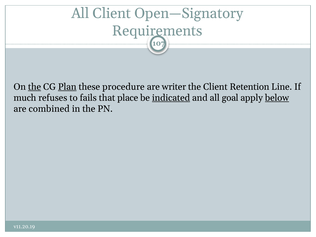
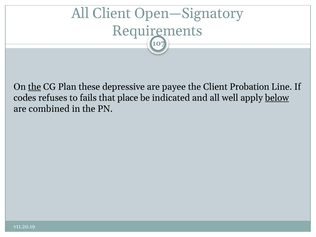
Plan underline: present -> none (67, 87)
procedure: procedure -> depressive (124, 87)
writer: writer -> payee (174, 87)
Retention: Retention -> Probation (250, 87)
much: much -> codes (25, 98)
indicated underline: present -> none (171, 98)
goal: goal -> well (230, 98)
